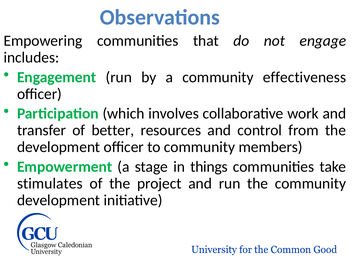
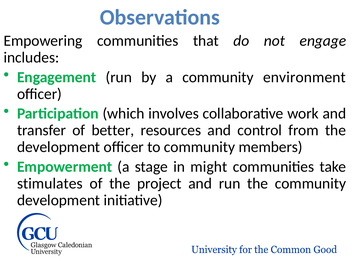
effectiveness: effectiveness -> environment (304, 77)
things: things -> might (209, 166)
